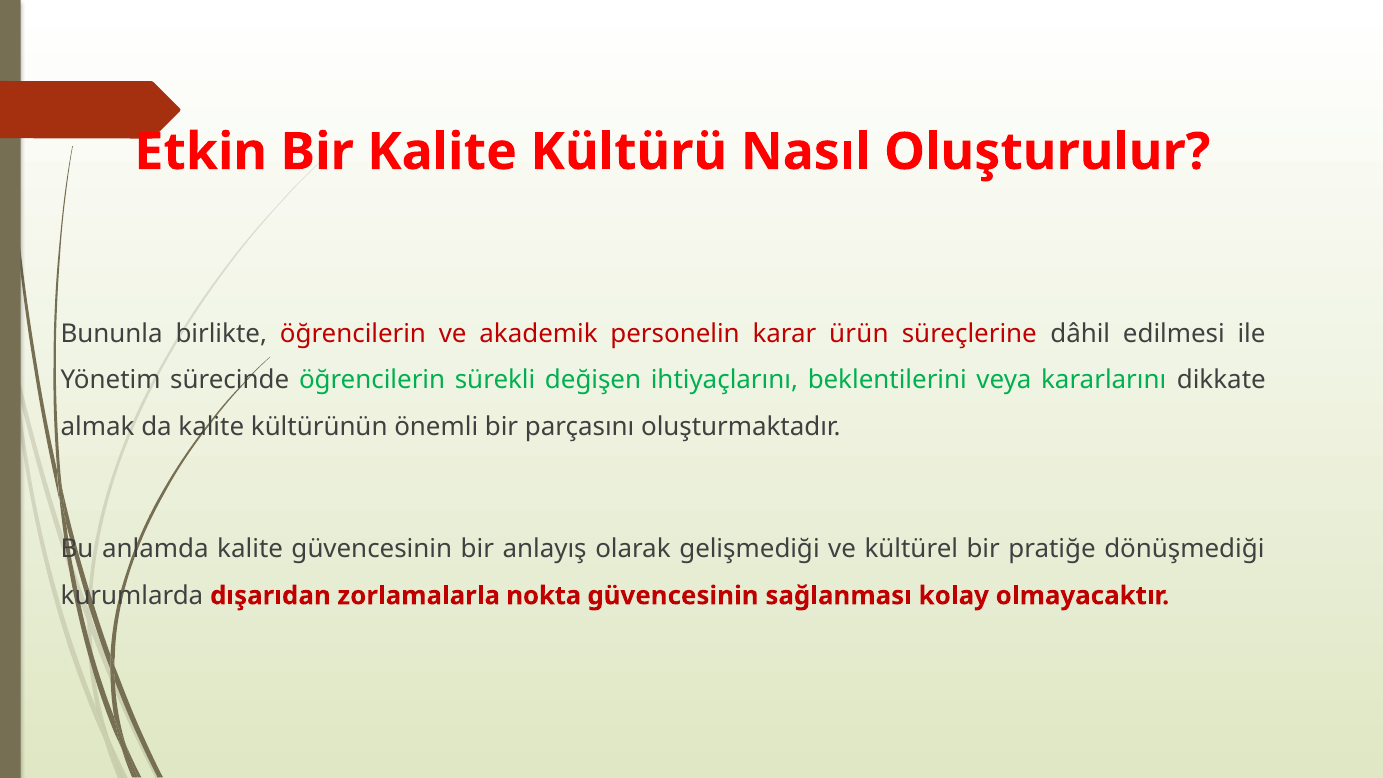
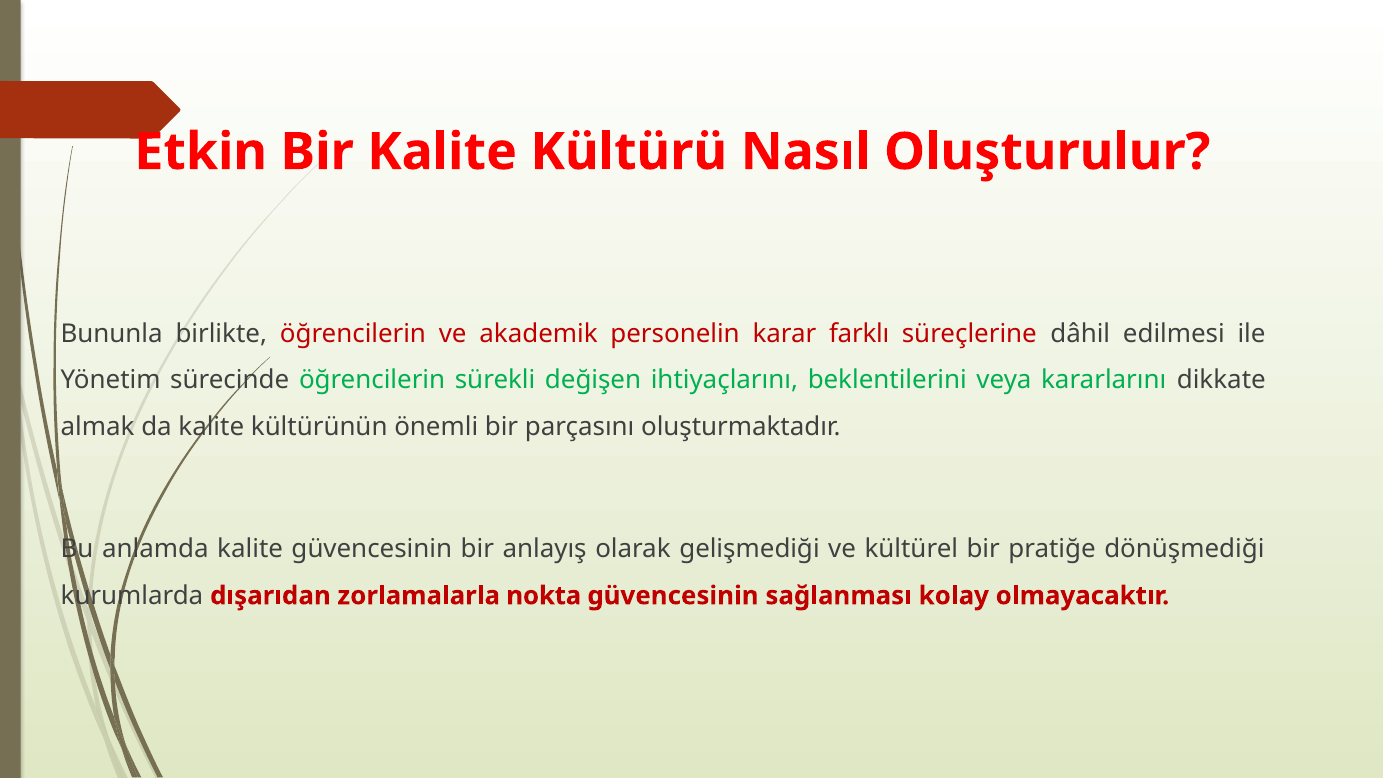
ürün: ürün -> farklı (859, 333)
